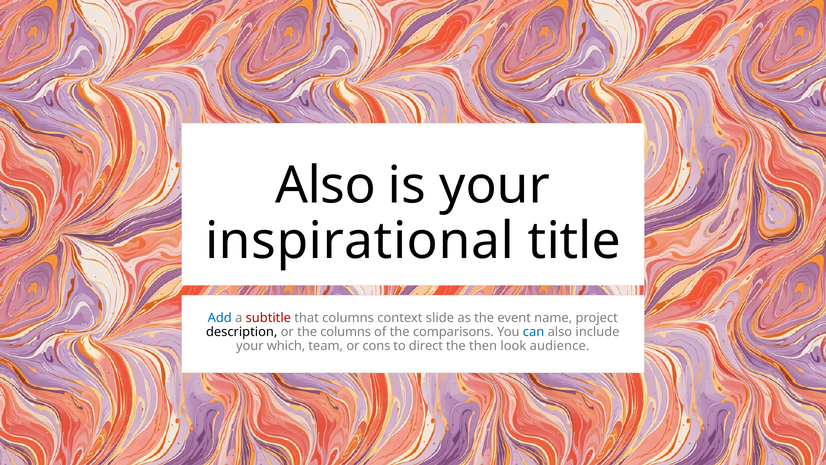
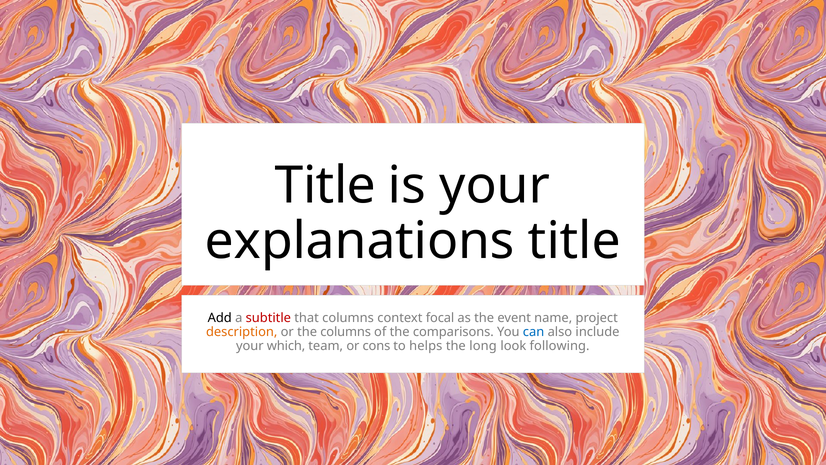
Also: Also -> Title (325, 185)
inspirational: inspirational -> explanations (360, 241)
Add colour: blue -> black (220, 318)
slide: slide -> focal (440, 318)
description colour: black -> orange (242, 332)
direct: direct -> helps (426, 345)
then: then -> long (483, 345)
audience: audience -> following (560, 345)
